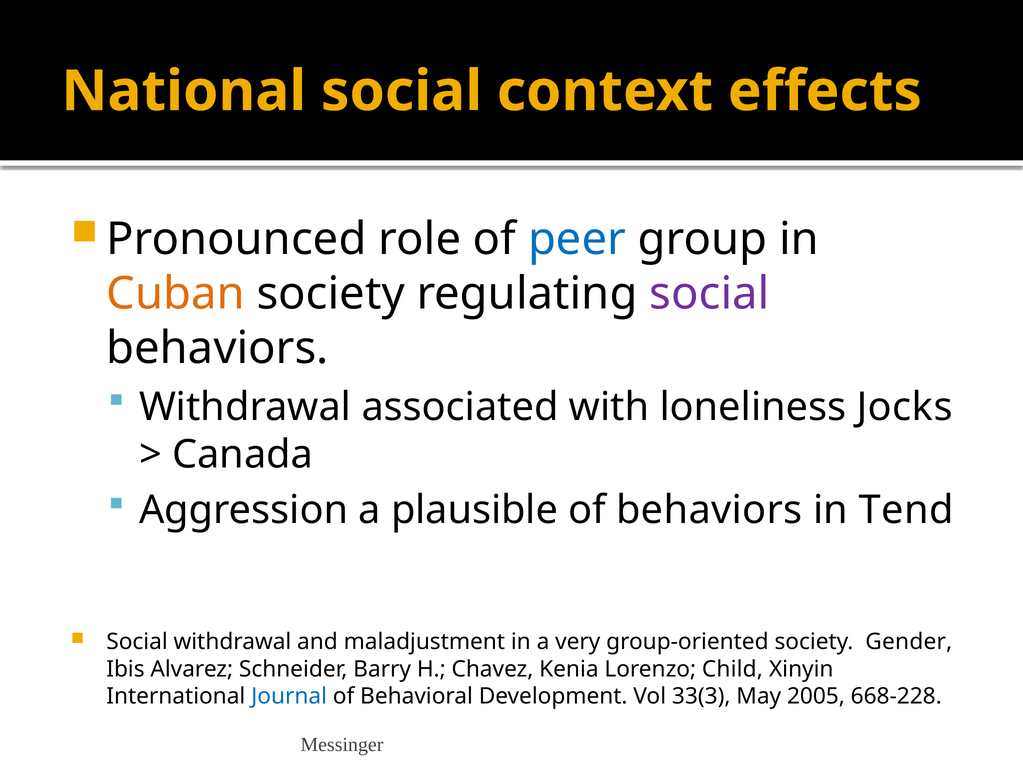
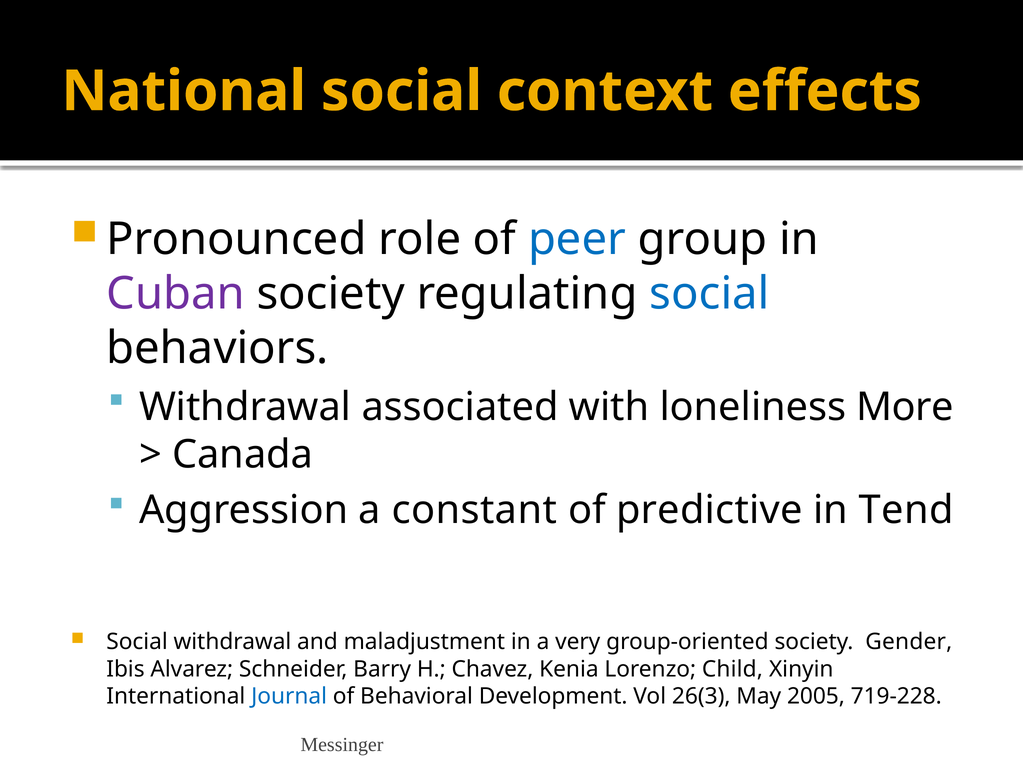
Cuban colour: orange -> purple (176, 294)
social colour: purple -> blue (709, 294)
Jocks: Jocks -> More (905, 407)
plausible: plausible -> constant (474, 510)
of behaviors: behaviors -> predictive (709, 510)
33(3: 33(3 -> 26(3 (701, 696)
668-228: 668-228 -> 719-228 (896, 696)
